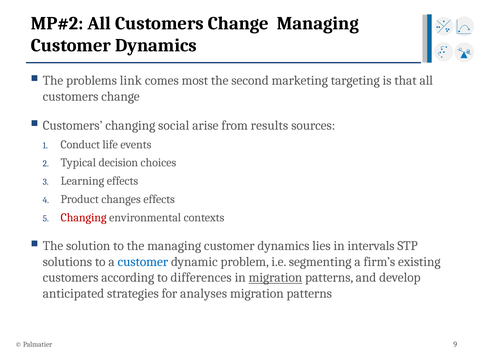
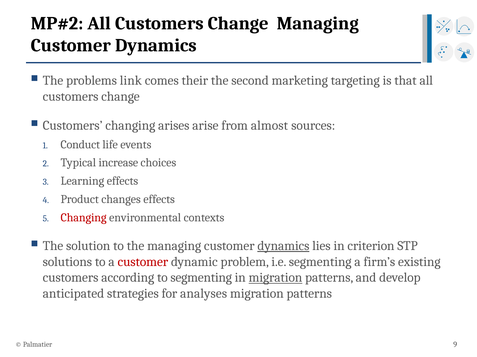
most: most -> their (195, 81)
social: social -> arises (174, 126)
results: results -> almost (269, 126)
decision: decision -> increase (118, 163)
dynamics underline: none -> present (283, 246)
intervals: intervals -> criterion (371, 246)
customer colour: blue -> red (143, 262)
to differences: differences -> segmenting (201, 278)
